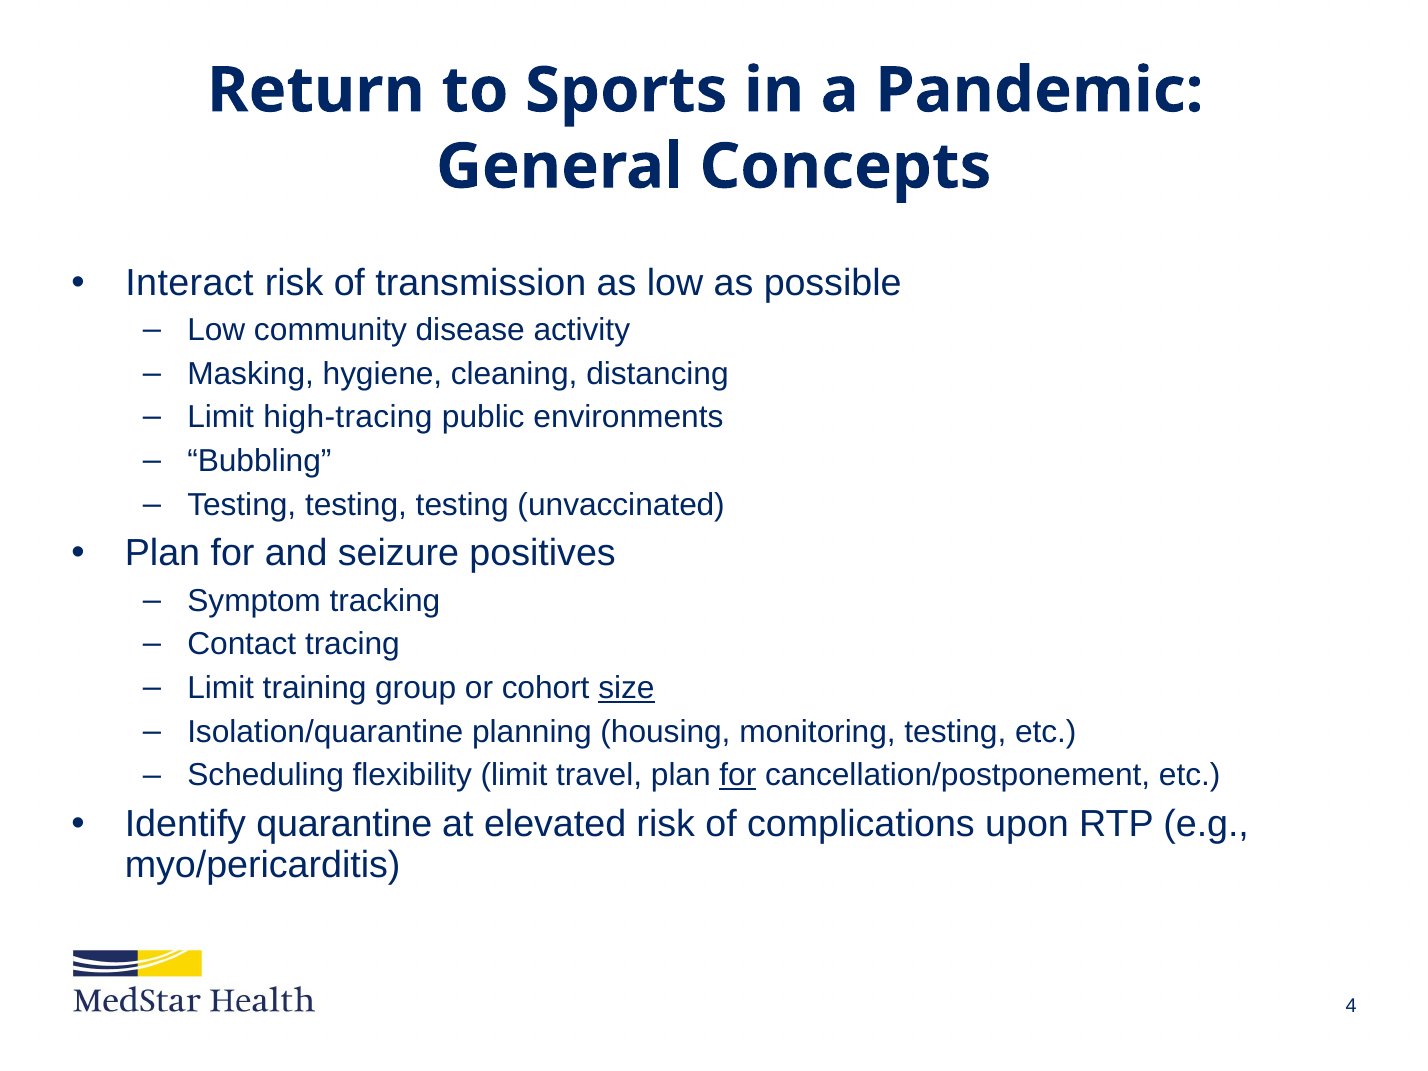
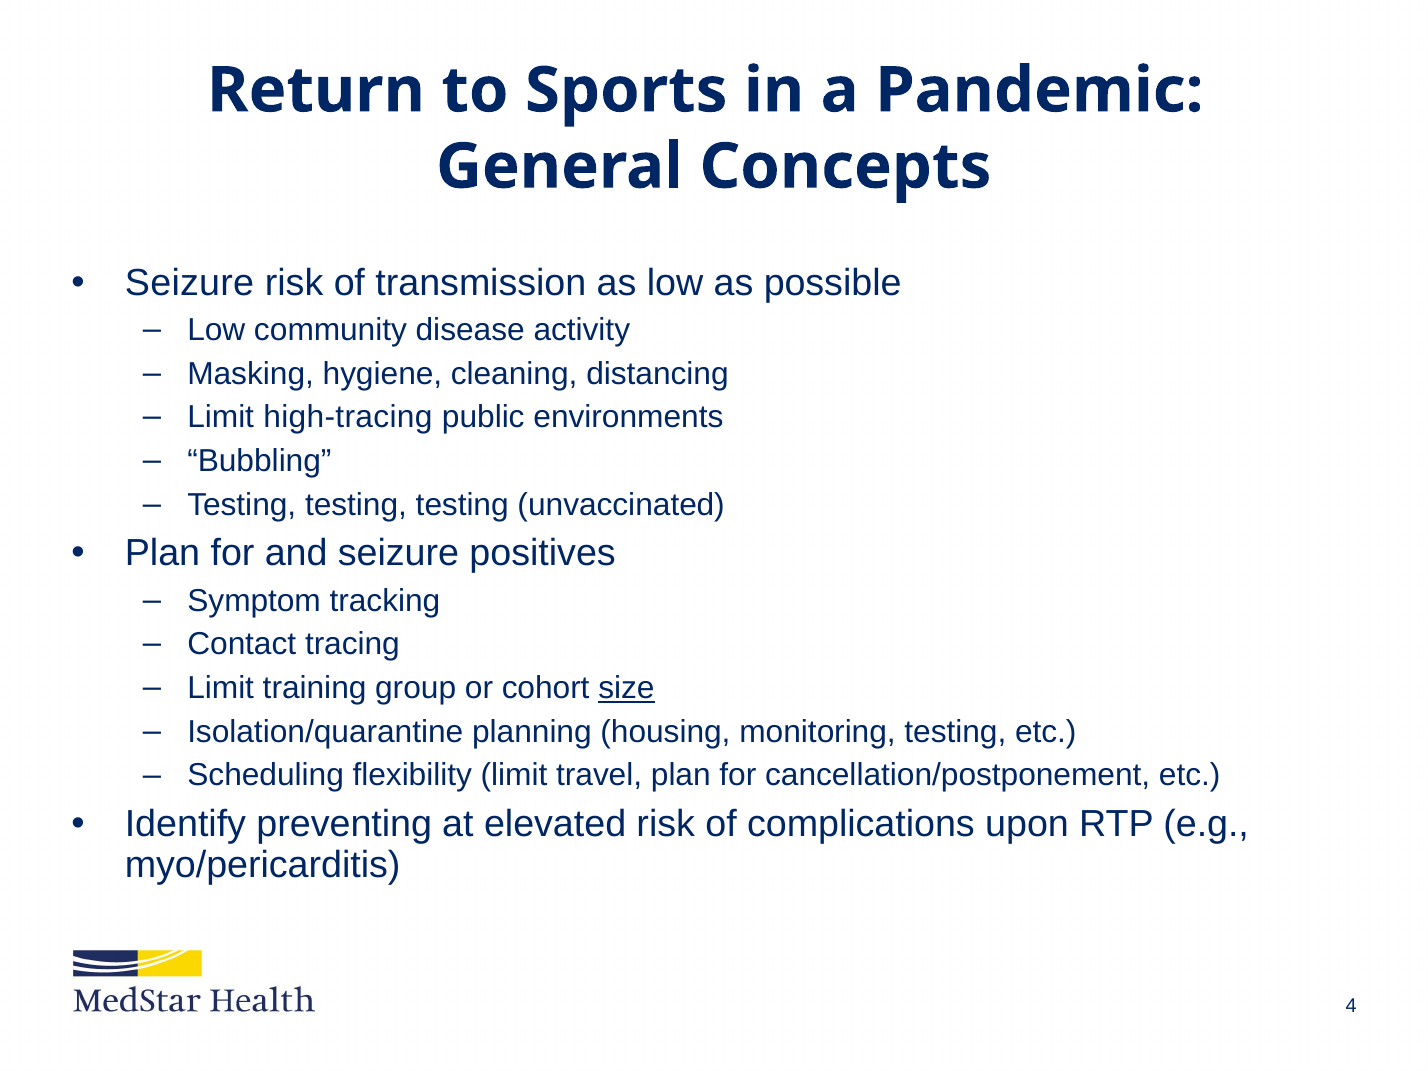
Interact: Interact -> Seizure (190, 283)
for underline: present -> none (738, 775)
quarantine: quarantine -> preventing (344, 824)
